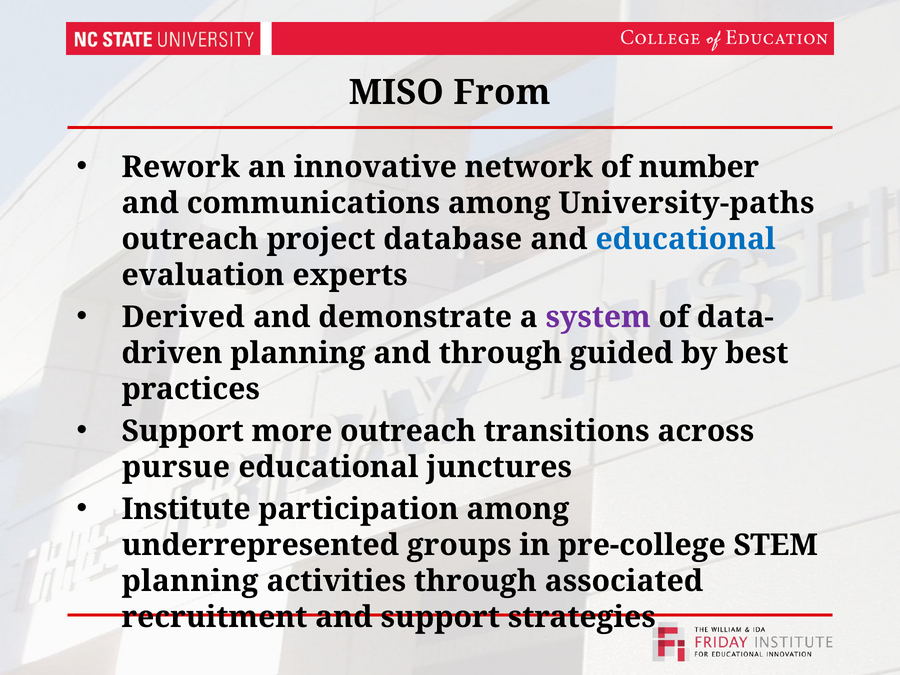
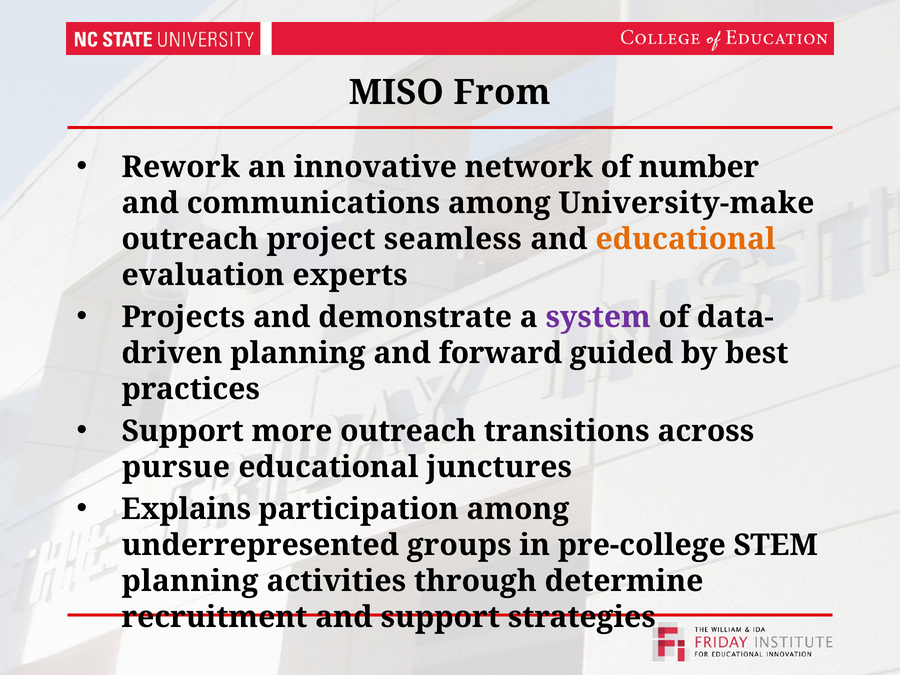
University-paths: University-paths -> University-make (686, 203)
database: database -> seamless (453, 239)
educational colour: blue -> orange (686, 239)
Derived: Derived -> Projects (183, 317)
and through: through -> forward (501, 353)
Institute: Institute -> Explains (186, 509)
associated: associated -> determine (624, 581)
